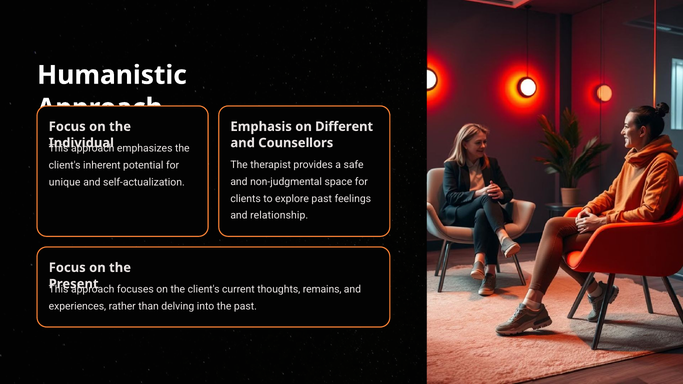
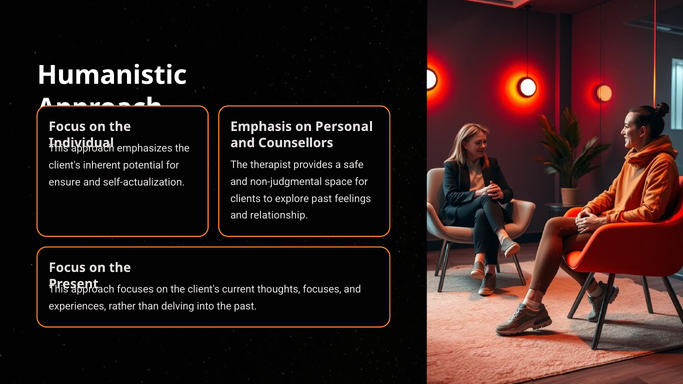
Different: Different -> Personal (344, 127)
unique: unique -> ensure (65, 182)
thoughts remains: remains -> focuses (322, 289)
